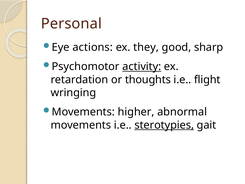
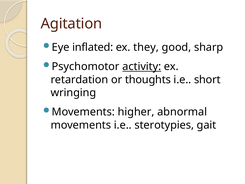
Personal: Personal -> Agitation (71, 24)
actions: actions -> inflated (93, 47)
flight: flight -> short (207, 80)
sterotypies underline: present -> none (164, 125)
